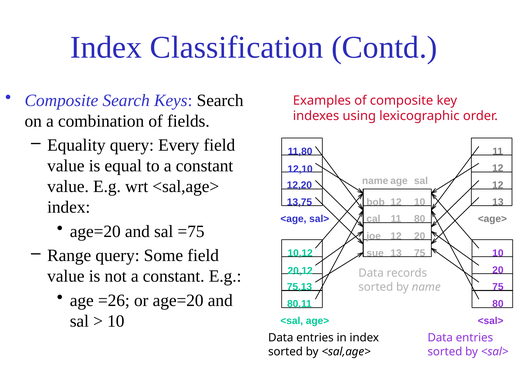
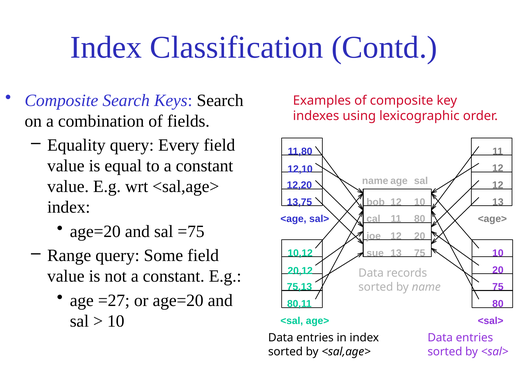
=26: =26 -> =27 (114, 300)
